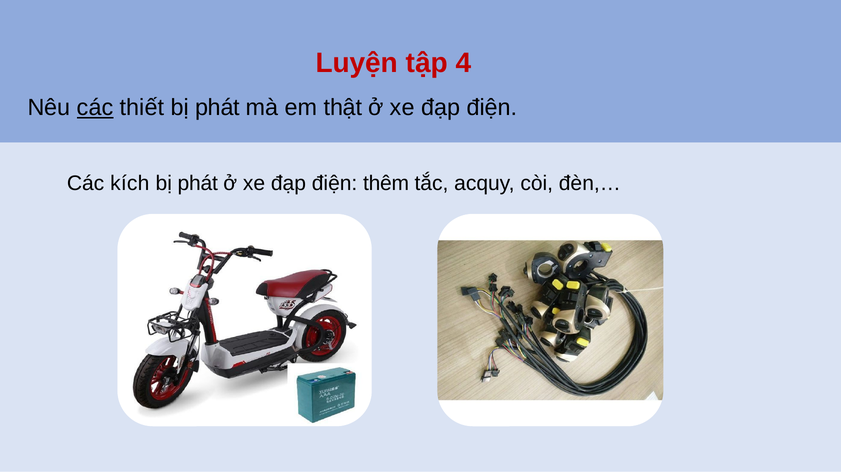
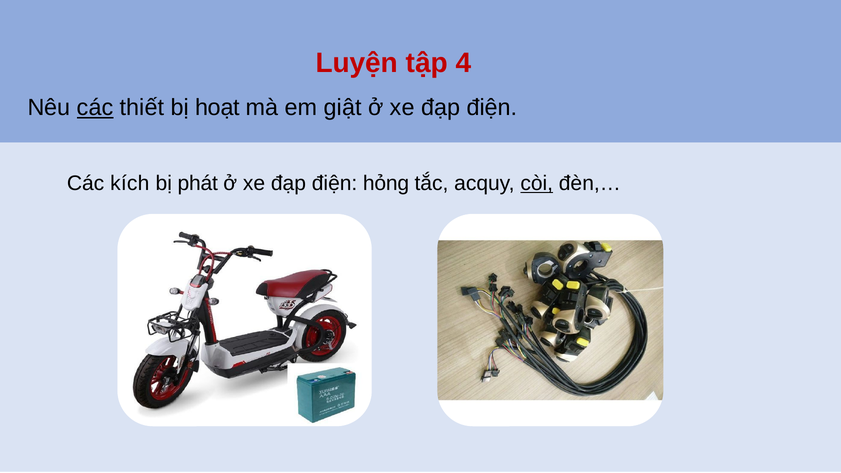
thiết bị phát: phát -> hoạt (217, 108)
thật: thật -> giật (343, 108)
thêm: thêm -> hỏng (386, 183)
còi underline: none -> present (537, 183)
